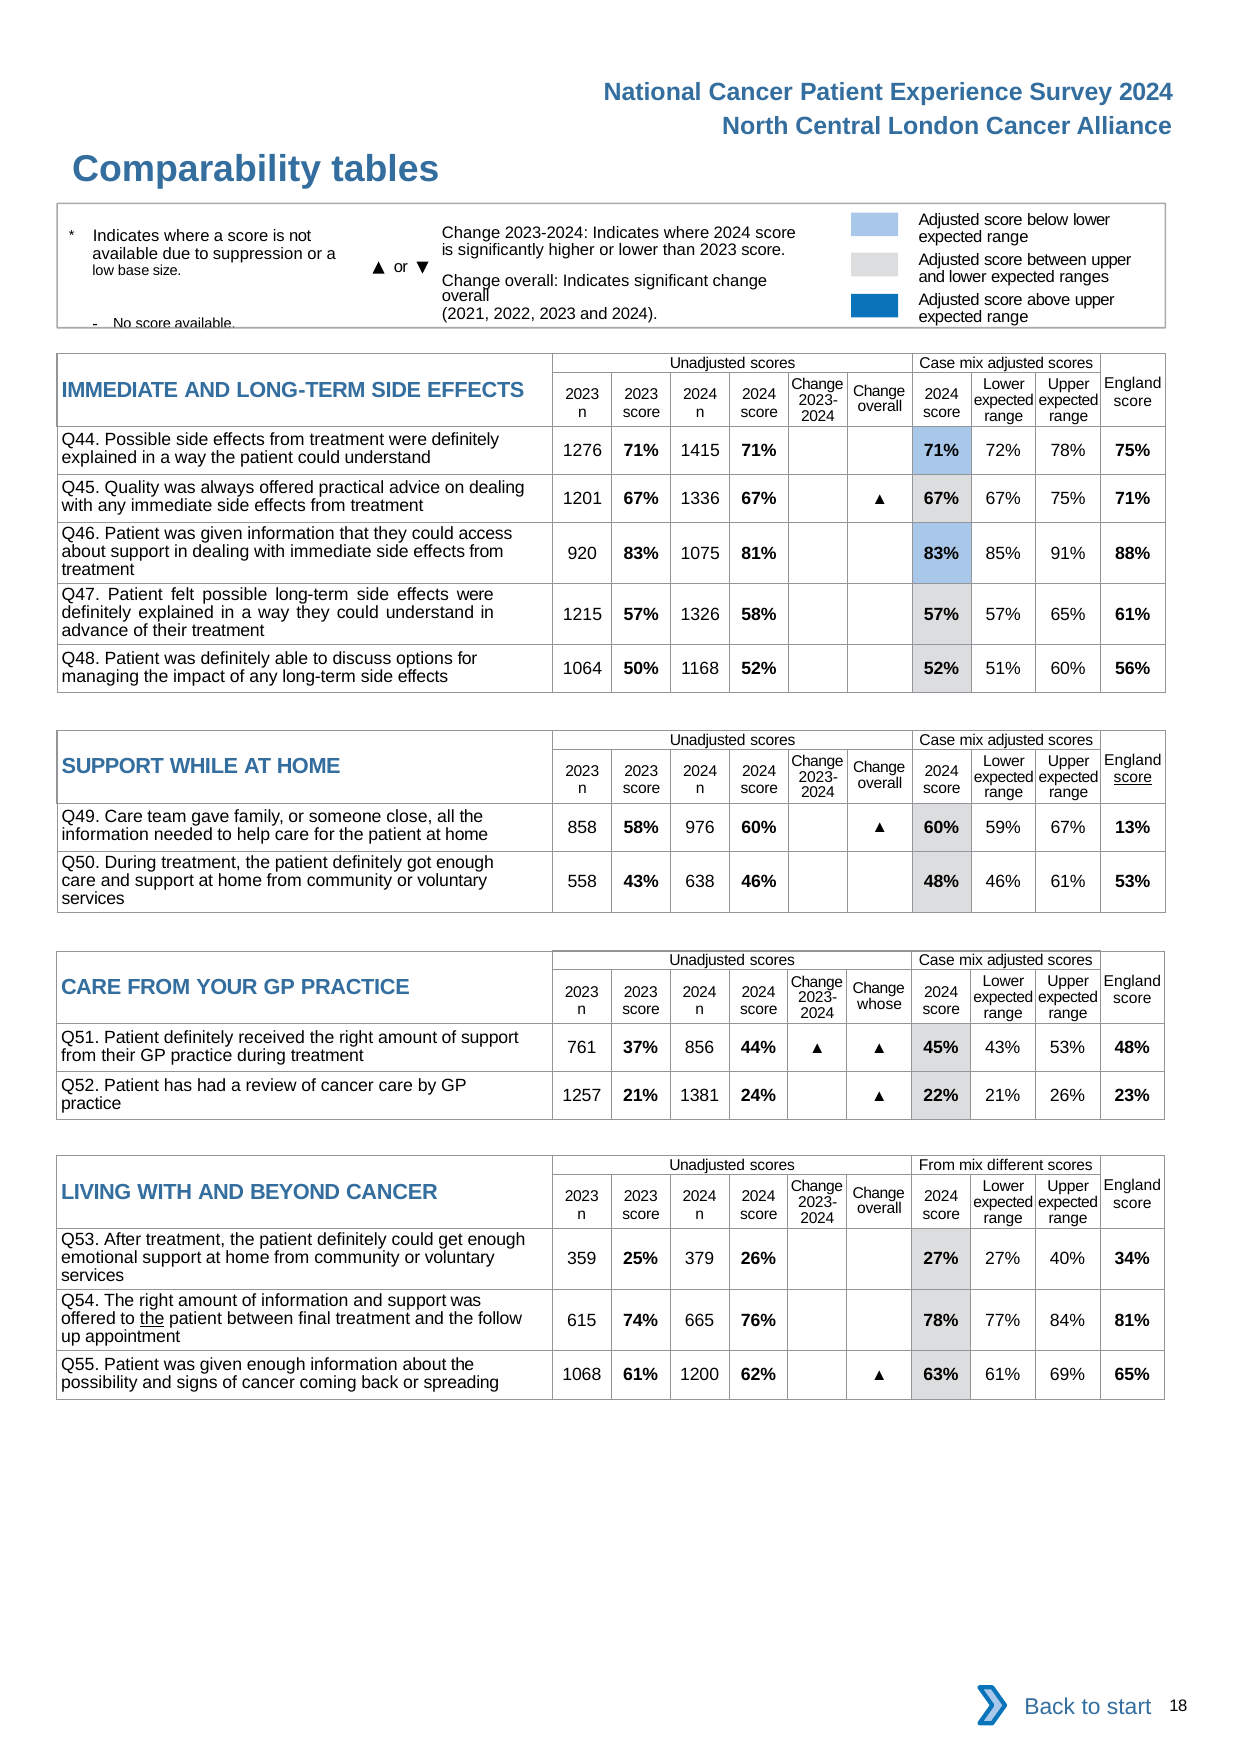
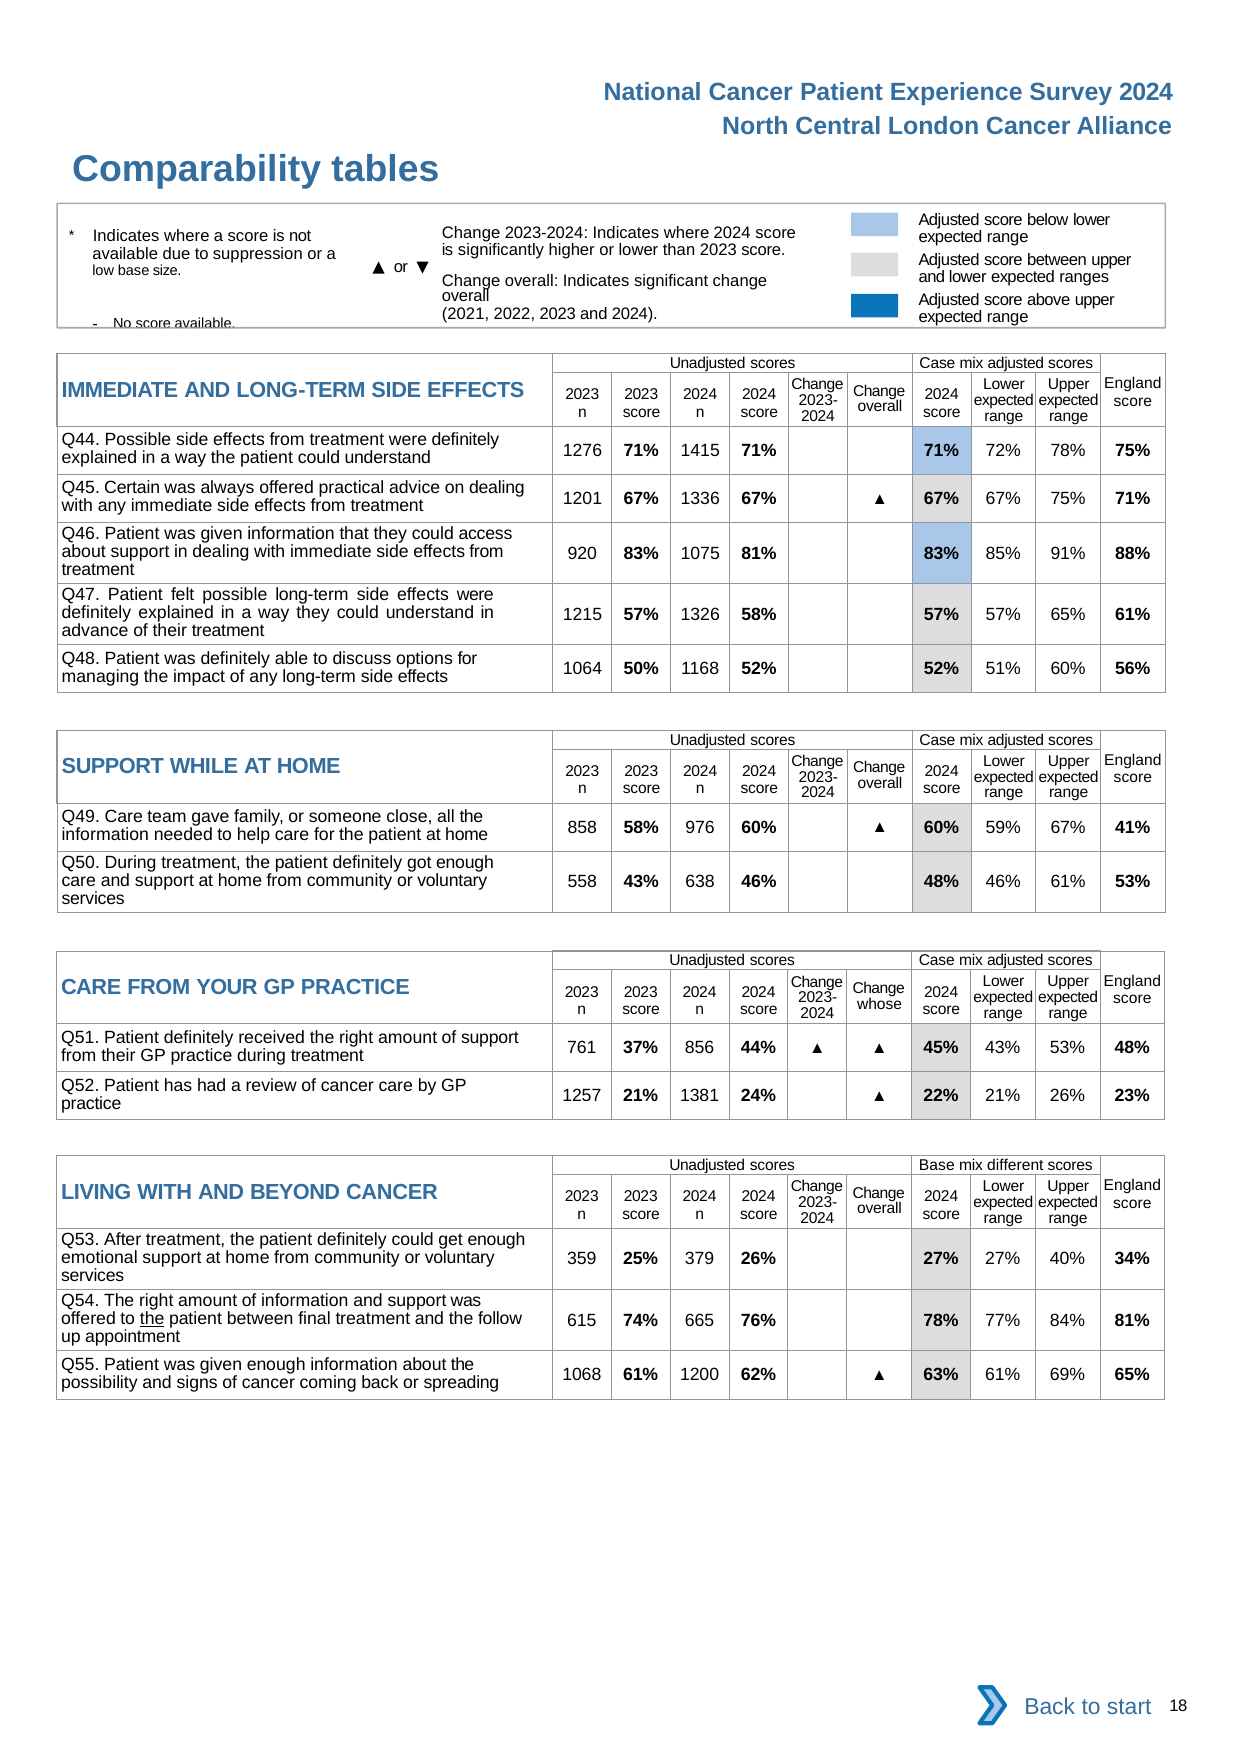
Quality: Quality -> Certain (132, 488)
score underline: present -> none (1133, 777)
13%: 13% -> 41% (1133, 827)
scores From: From -> Base (937, 1165)
